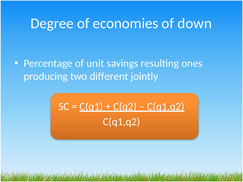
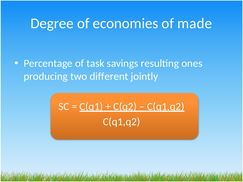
down: down -> made (195, 24)
unit: unit -> task (95, 64)
